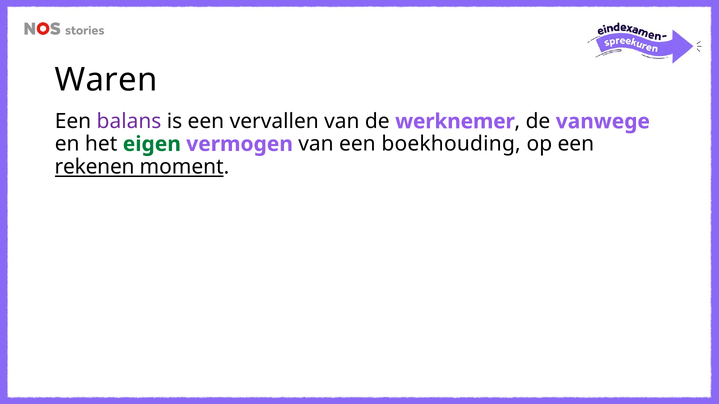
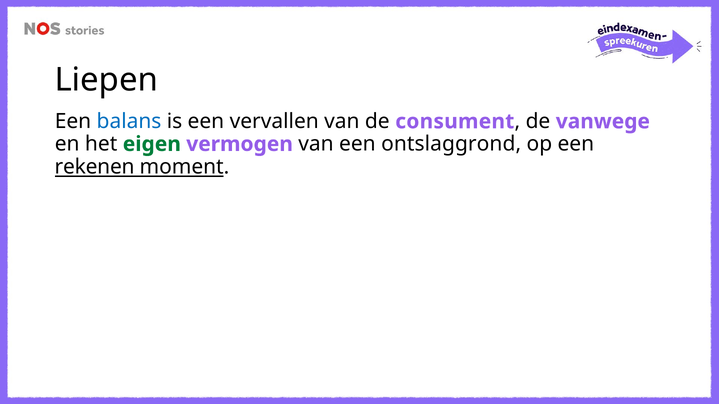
Waren: Waren -> Liepen (106, 80)
balans colour: purple -> blue (129, 122)
werknemer: werknemer -> consument (455, 122)
boekhouding: boekhouding -> ontslaggrond (451, 144)
